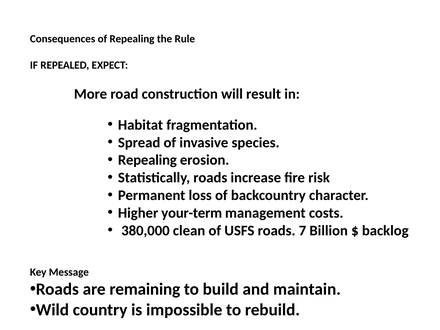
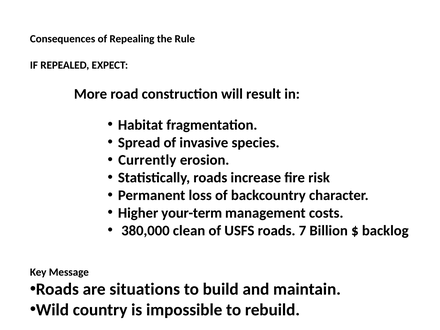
Repealing: Repealing -> Currently (147, 160)
remaining: remaining -> situations (145, 289)
